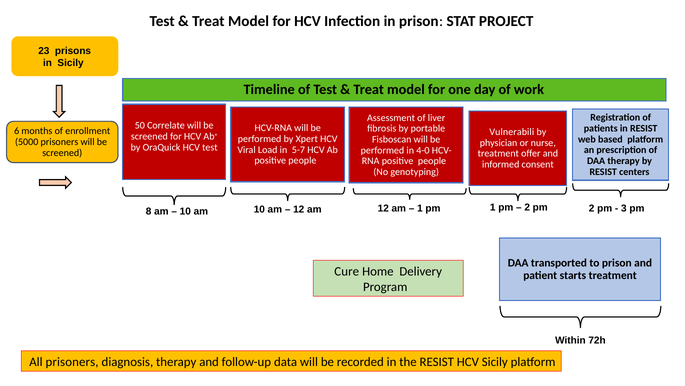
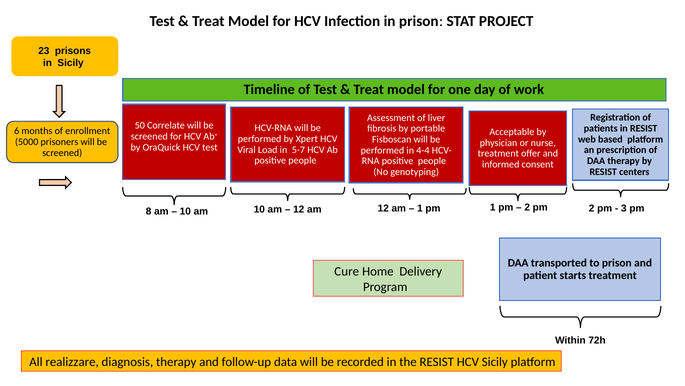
Vulnerabili: Vulnerabili -> Acceptable (512, 132)
4-0: 4-0 -> 4-4 (423, 150)
All prisoners: prisoners -> realizzare (72, 361)
